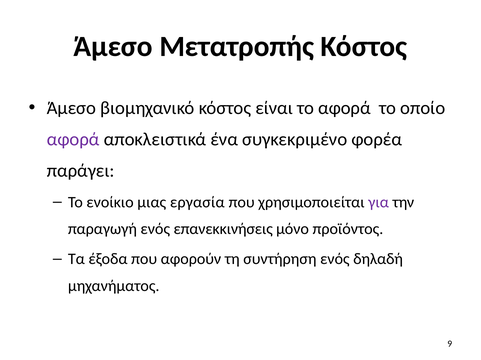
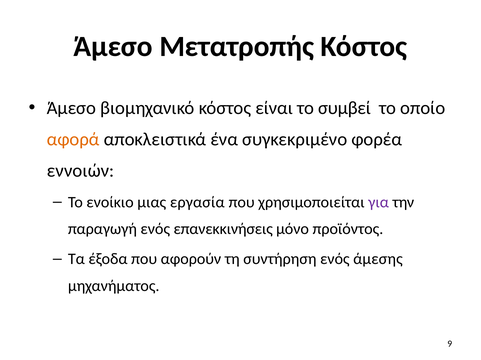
το αφορά: αφορά -> συμβεί (345, 108)
αφορά colour: purple -> orange (73, 140)
παράγει: παράγει -> εννοιών (81, 171)
δηλαδή: δηλαδή -> άμεσης (378, 260)
